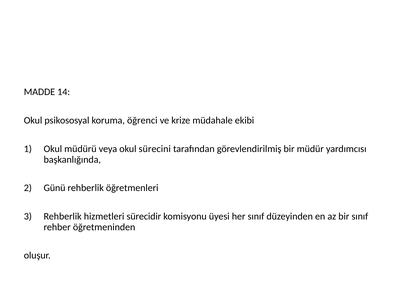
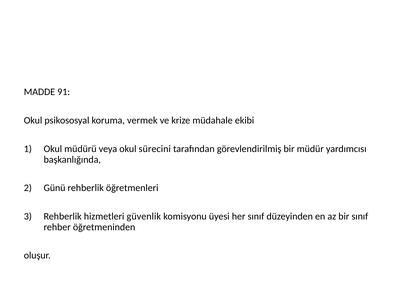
14: 14 -> 91 (64, 92)
öğrenci: öğrenci -> vermek (142, 121)
sürecidir: sürecidir -> güvenlik (144, 217)
